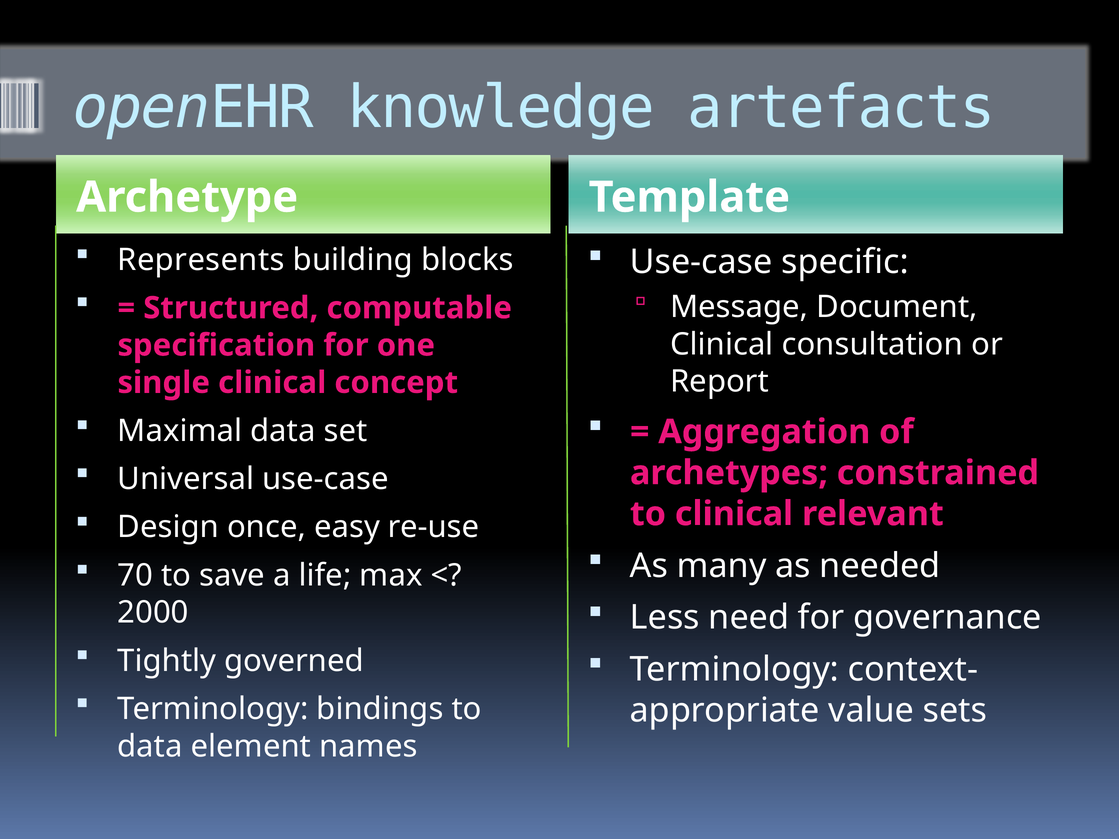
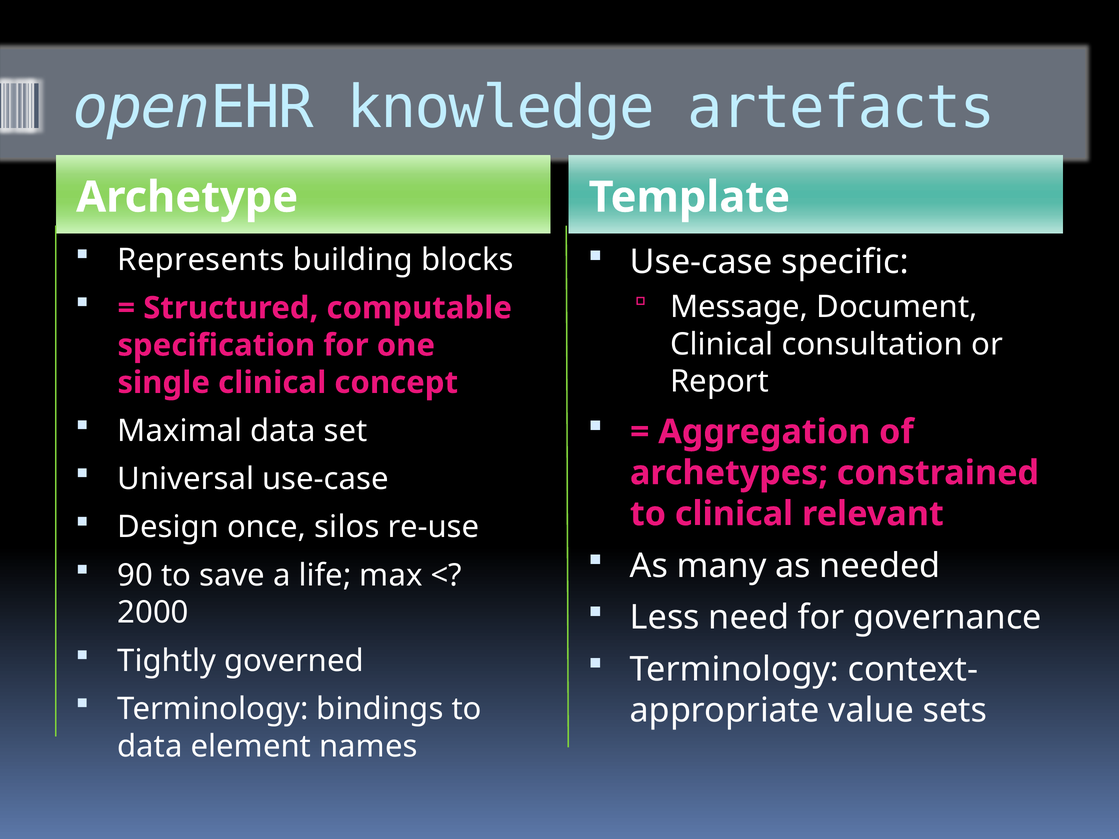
easy: easy -> silos (347, 527)
70: 70 -> 90 (135, 576)
